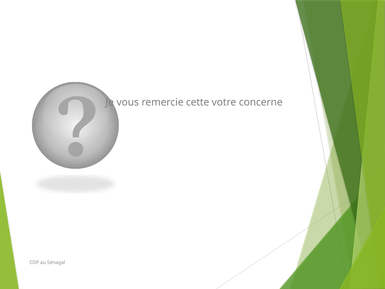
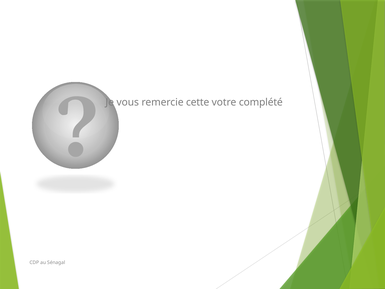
concerne: concerne -> complété (261, 102)
